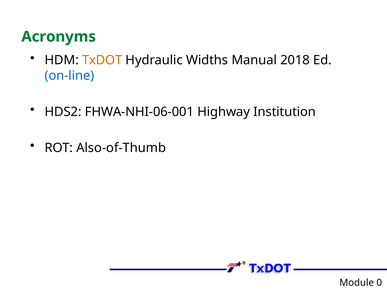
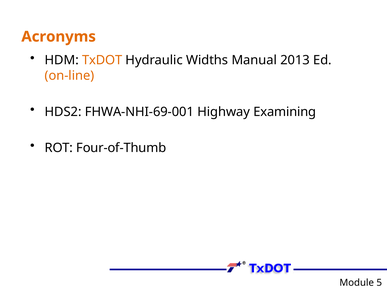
Acronyms colour: green -> orange (59, 37)
2018: 2018 -> 2013 (295, 60)
on-line colour: blue -> orange (69, 76)
FHWA-NHI-06-001: FHWA-NHI-06-001 -> FHWA-NHI-69-001 (139, 112)
Institution: Institution -> Examining (285, 112)
Also-of-Thumb: Also-of-Thumb -> Four-of-Thumb (121, 148)
0: 0 -> 5 (379, 283)
